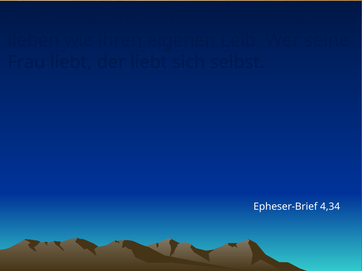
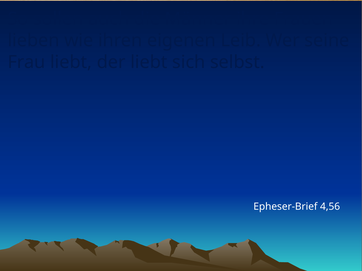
4,34: 4,34 -> 4,56 (330, 207)
